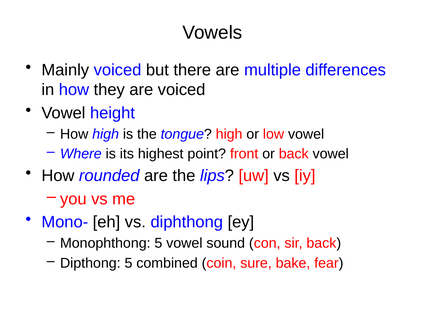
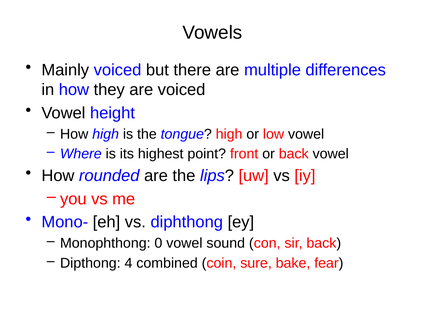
Monophthong 5: 5 -> 0 (158, 243)
Dipthong 5: 5 -> 4 (128, 263)
